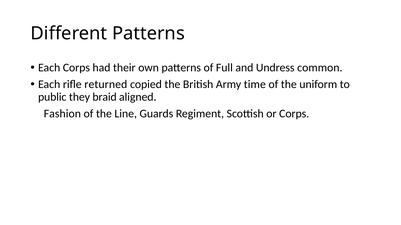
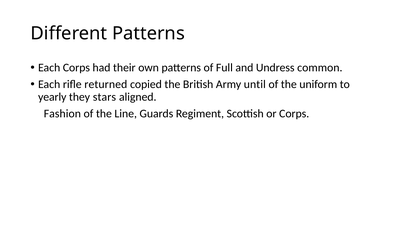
time: time -> until (255, 85)
public: public -> yearly (52, 97)
braid: braid -> stars (104, 97)
